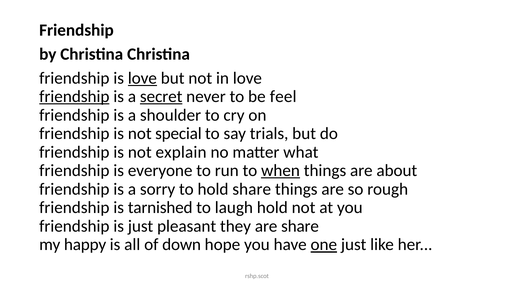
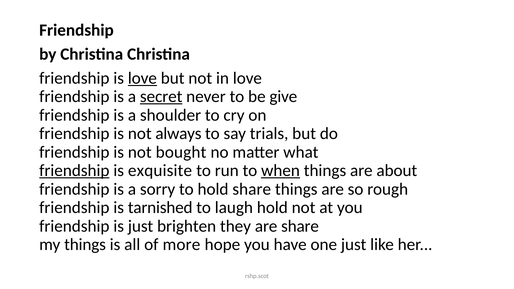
friendship underline: present -> none (74, 97)
feel: feel -> give (283, 97)
special: special -> always (178, 134)
explain: explain -> bought (181, 152)
friendship underline: none -> present (74, 171)
everyone: everyone -> exquisite (160, 171)
pleasant: pleasant -> brighten (187, 226)
my happy: happy -> things (85, 245)
down: down -> more (181, 245)
one underline: present -> none (324, 245)
